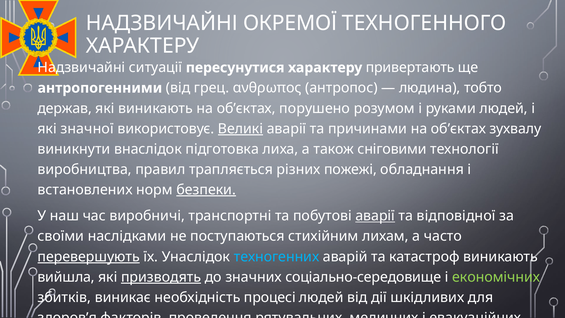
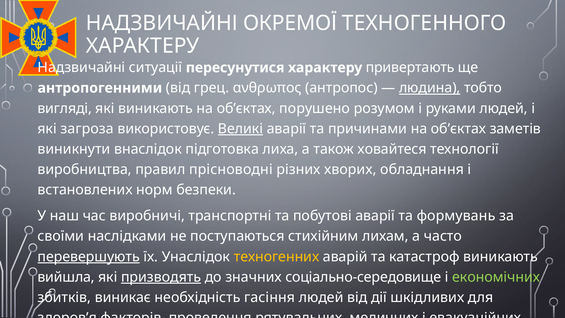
людина underline: none -> present (430, 88)
держав: держав -> вигляді (65, 108)
значної: значної -> загроза (87, 129)
зухвалу: зухвалу -> заметів (515, 129)
сніговими: сніговими -> ховайтеся (392, 149)
трапляється: трапляється -> прісноводні (231, 169)
пожежі: пожежі -> хворих (350, 169)
безпеки underline: present -> none (206, 190)
аварії underline: present -> none (375, 216)
відповідної: відповідної -> формувань (456, 216)
техногенних colour: light blue -> yellow (277, 257)
процесі: процесі -> гасіння (270, 297)
